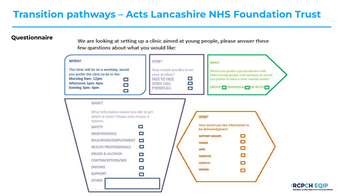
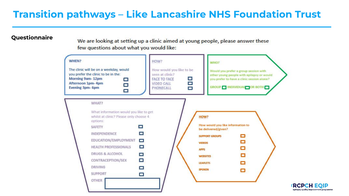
Acts: Acts -> Like (137, 14)
